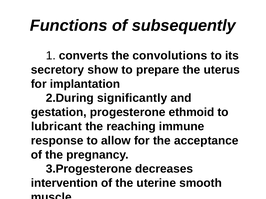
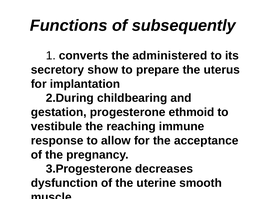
convolutions: convolutions -> administered (170, 56)
significantly: significantly -> childbearing (132, 98)
lubricant: lubricant -> vestibule (57, 127)
intervention: intervention -> dysfunction (64, 183)
